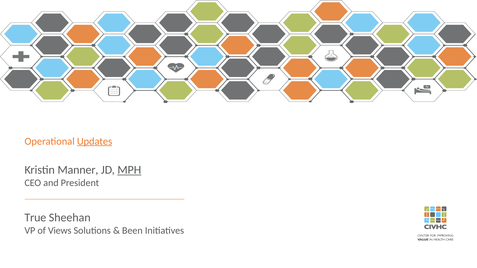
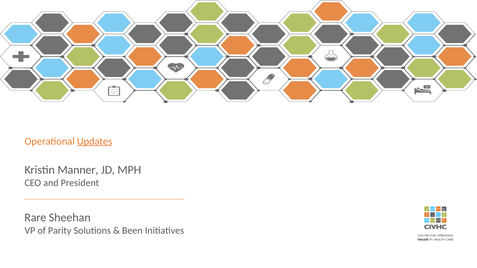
MPH underline: present -> none (129, 170)
True: True -> Rare (35, 218)
Views: Views -> Parity (60, 231)
